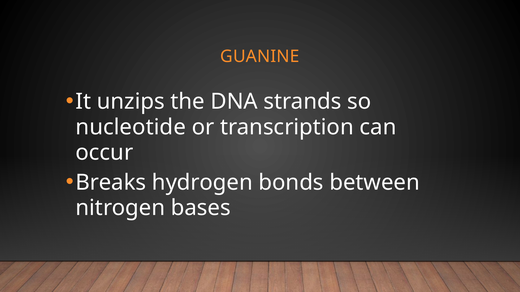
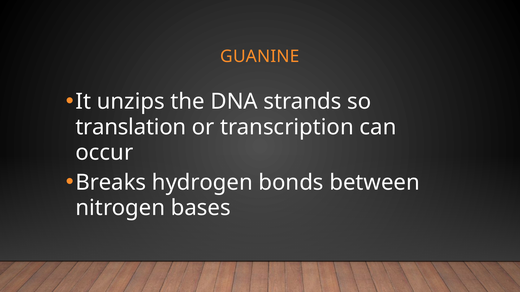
nucleotide: nucleotide -> translation (131, 127)
